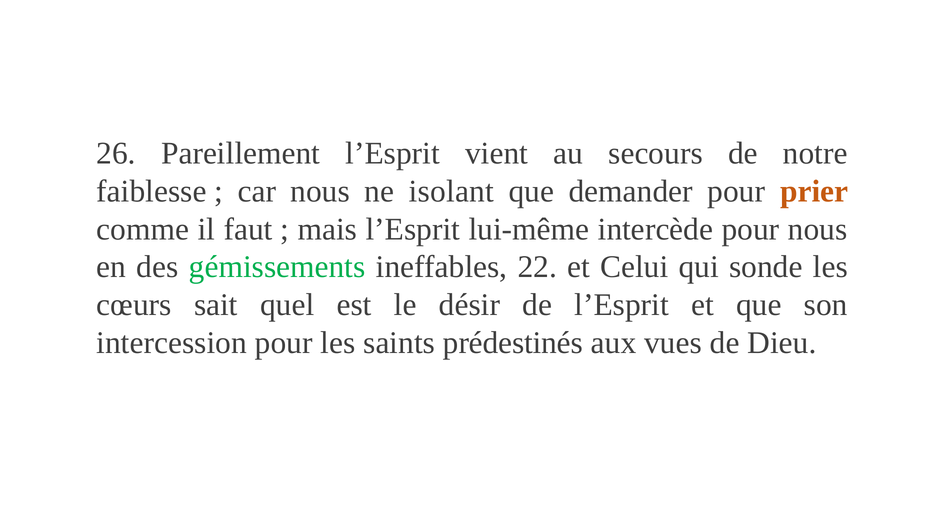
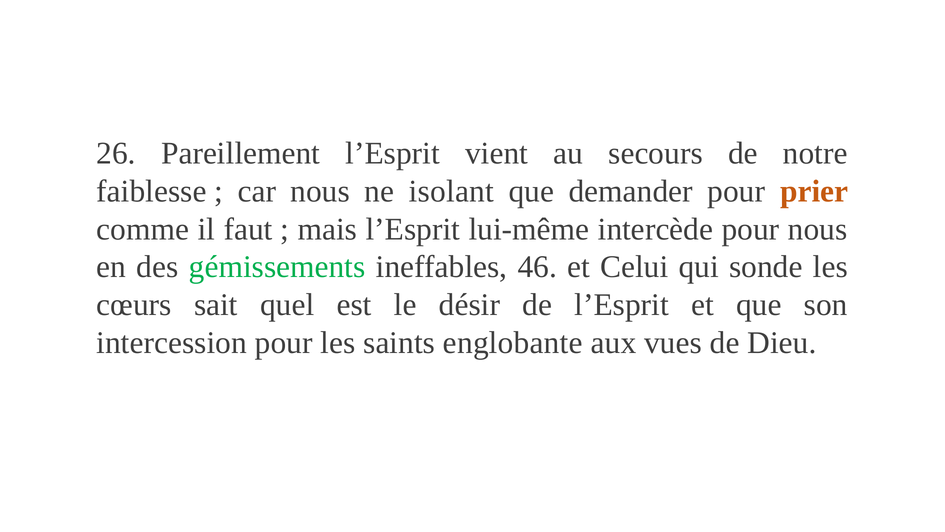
22: 22 -> 46 (537, 267)
prédestinés: prédestinés -> englobante (513, 342)
